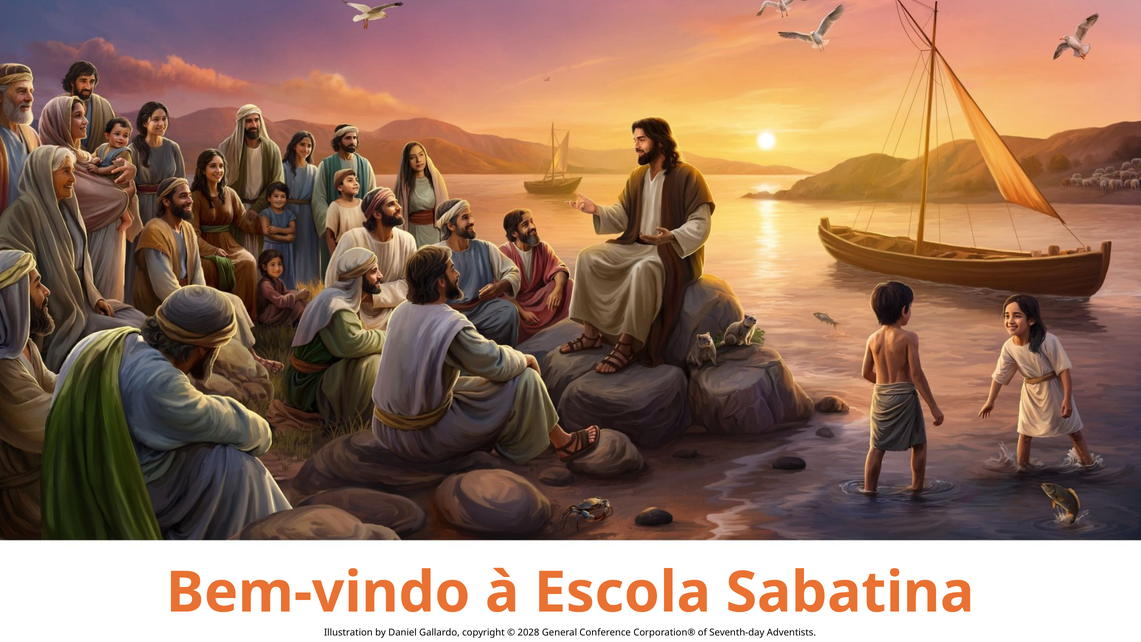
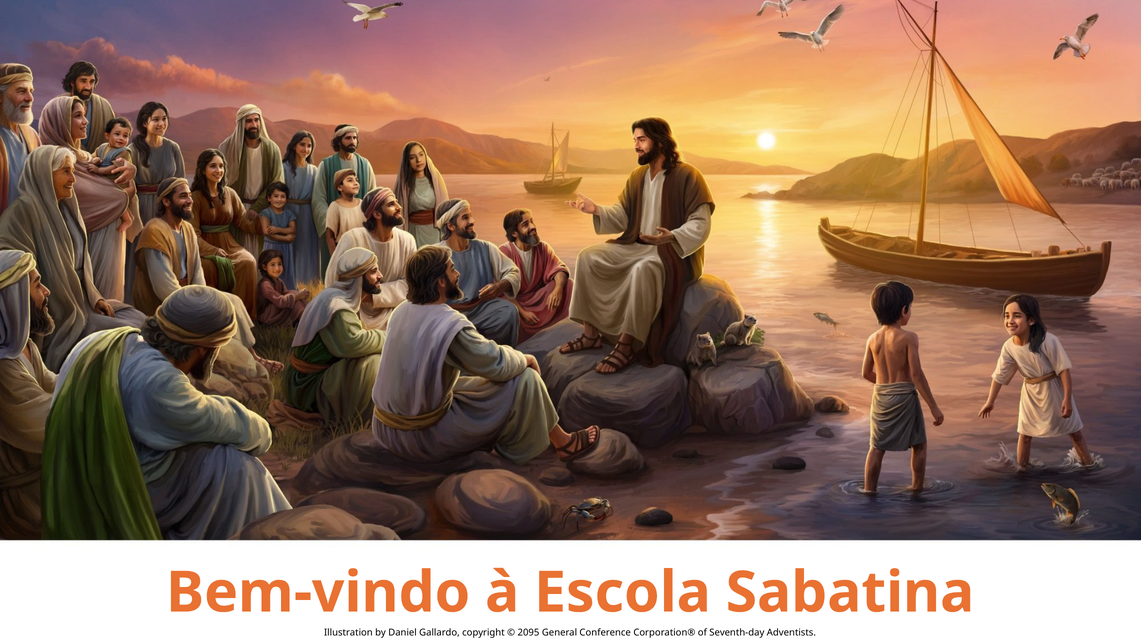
2028: 2028 -> 2095 (528, 632)
